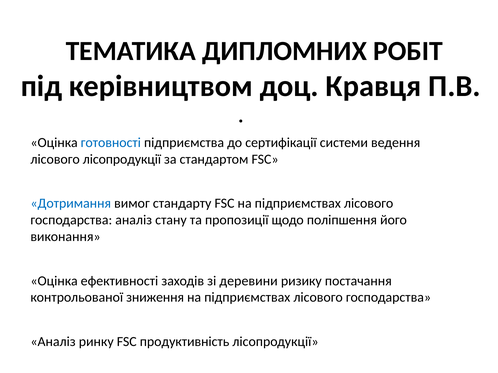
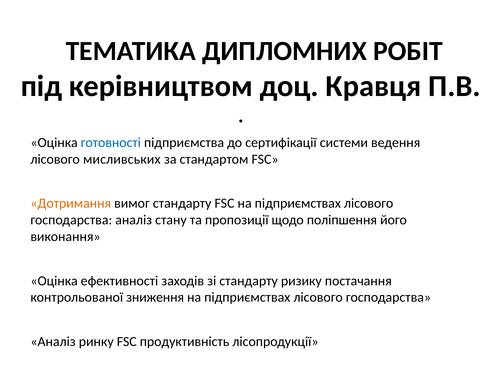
лісового лісопродукції: лісопродукції -> мисливських (122, 159)
Дотримання colour: blue -> orange (71, 204)
зі деревини: деревини -> стандарту (249, 281)
